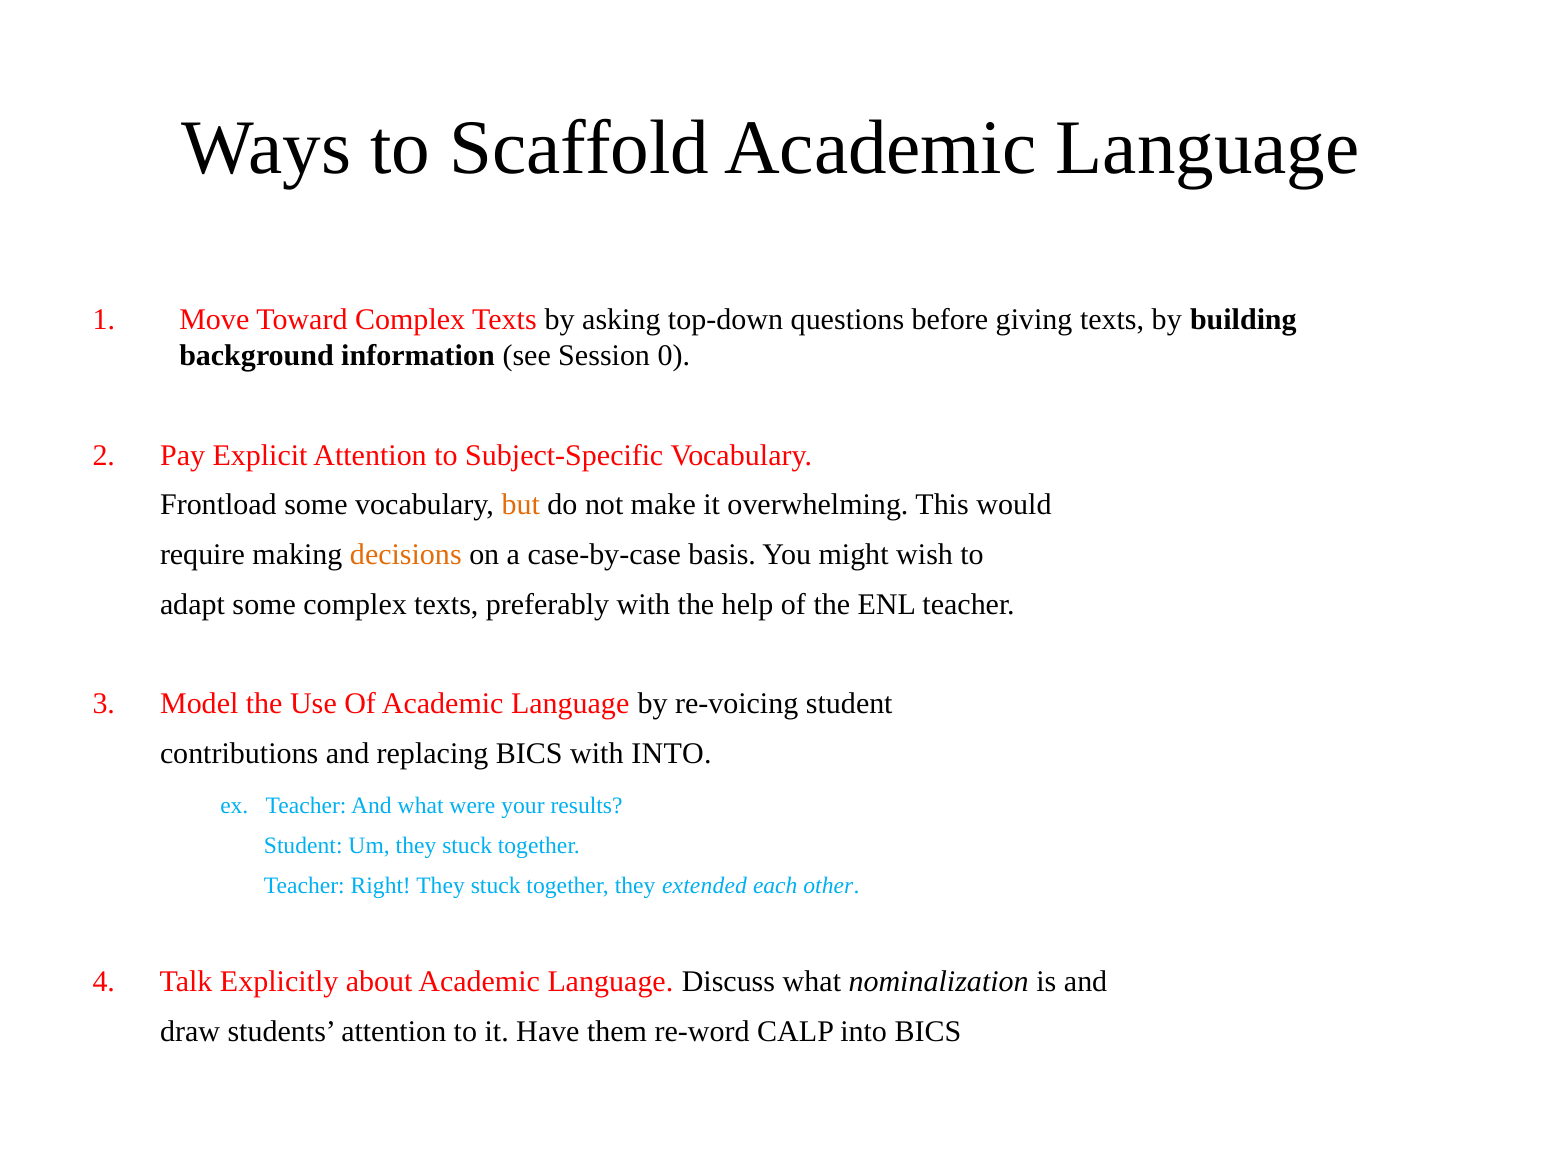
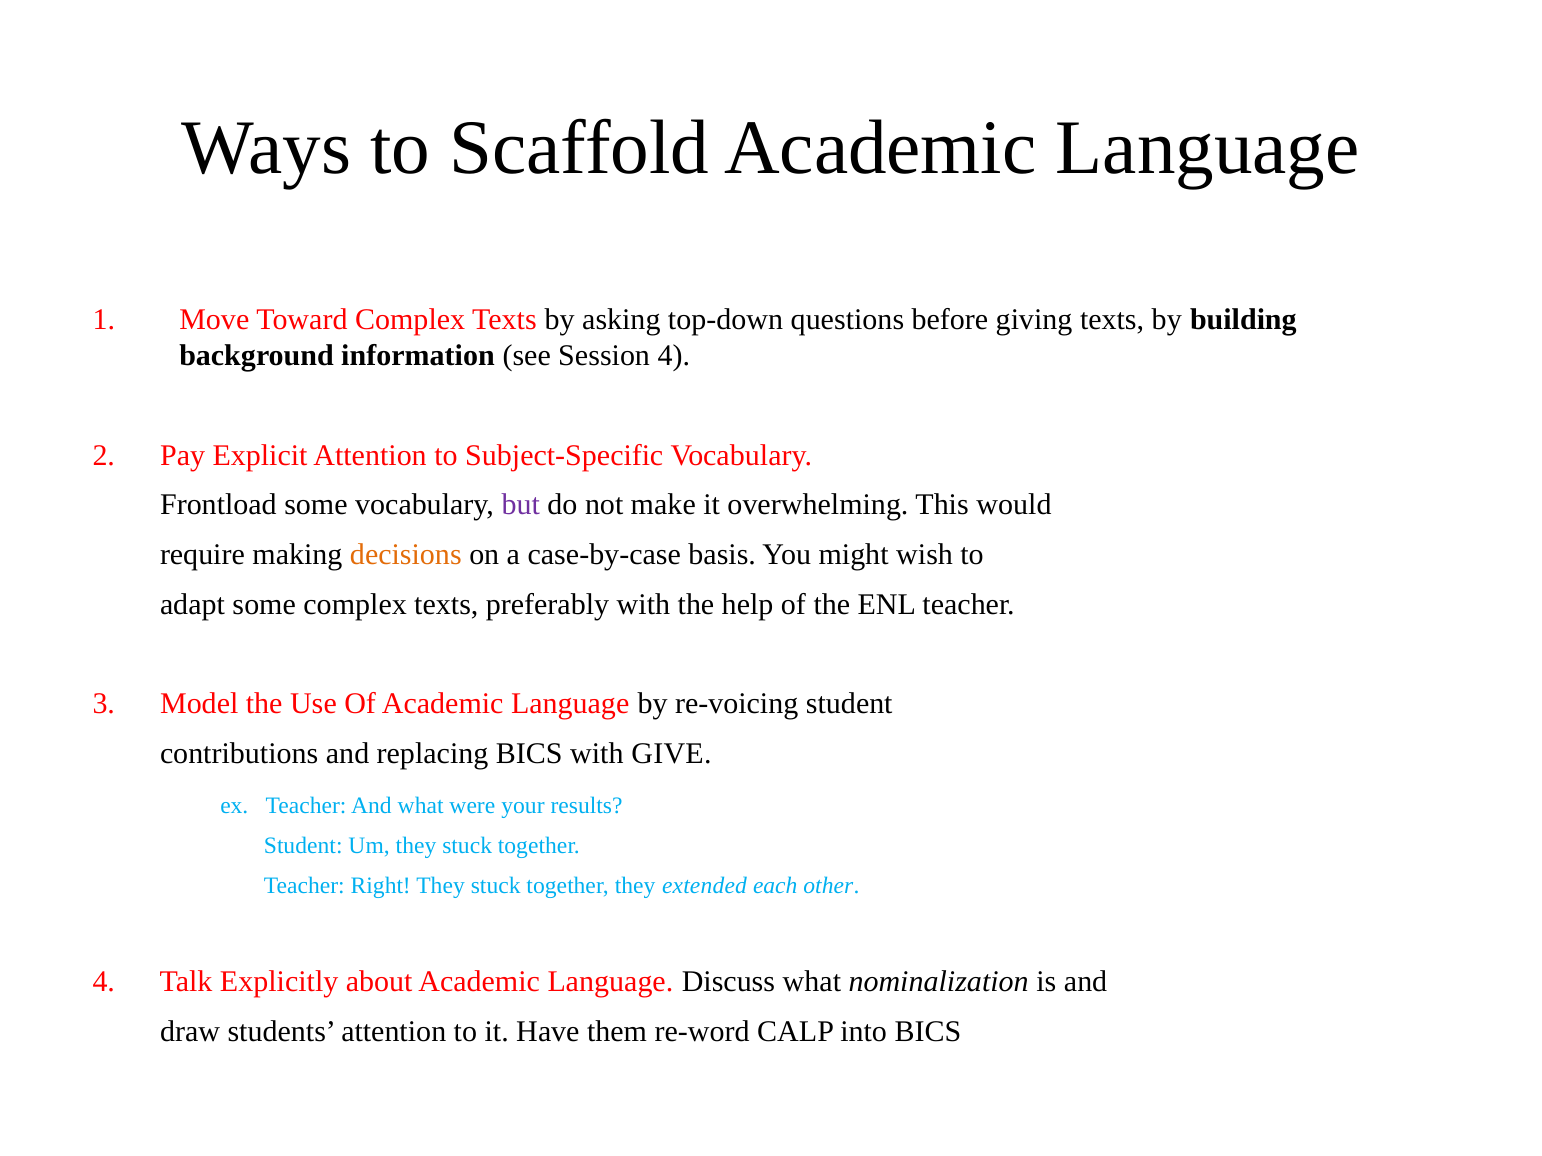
Session 0: 0 -> 4 (674, 356)
but colour: orange -> purple (521, 505)
with INTO: INTO -> GIVE (671, 754)
